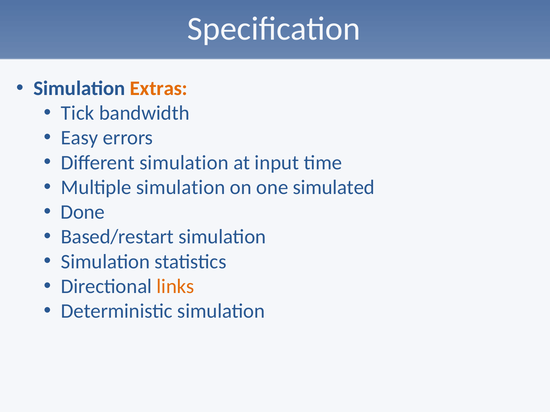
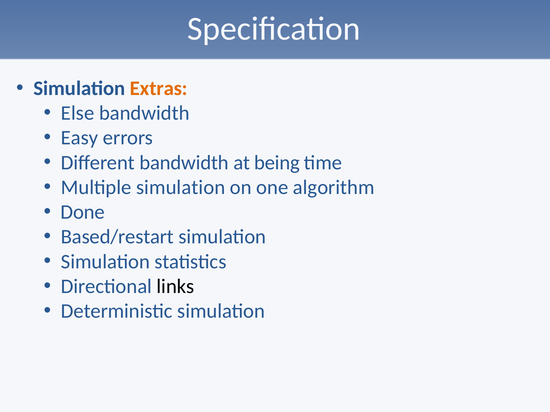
Tick: Tick -> Else (78, 113)
Different simulation: simulation -> bandwidth (184, 163)
input: input -> being (277, 163)
simulated: simulated -> algorithm (334, 188)
links colour: orange -> black (175, 287)
